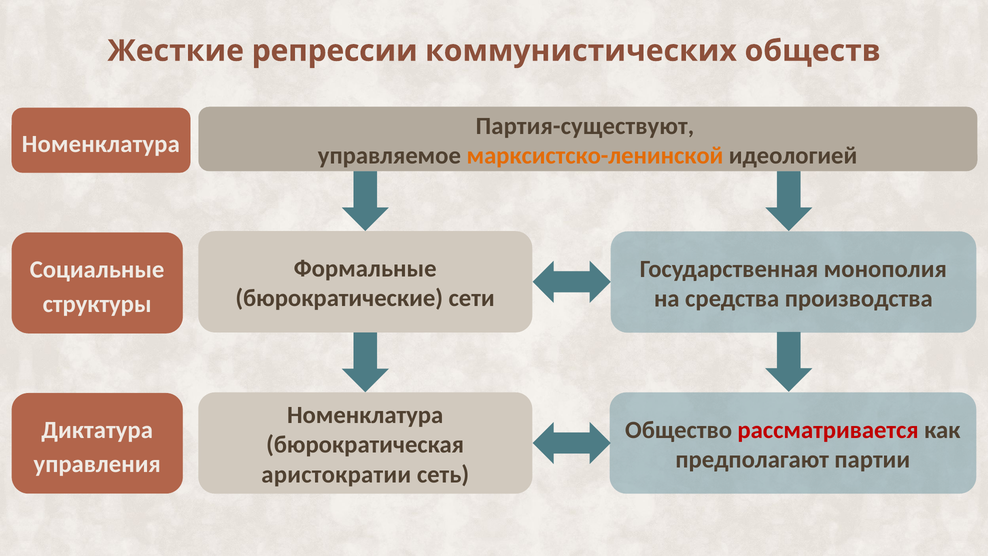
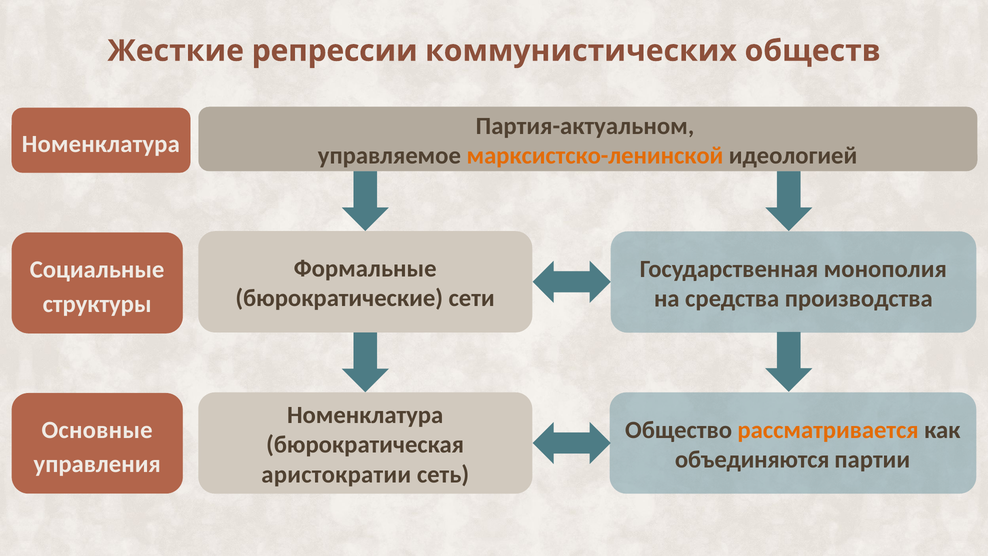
Партия-существуют: Партия-существуют -> Партия-актуальном (585, 126)
рассматривается colour: red -> orange (828, 430)
Диктатура: Диктатура -> Основные (97, 430)
предполагают: предполагают -> объединяются (752, 459)
